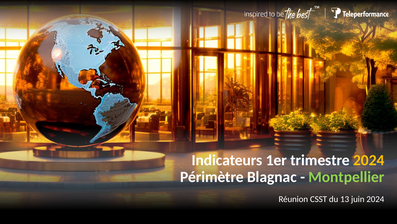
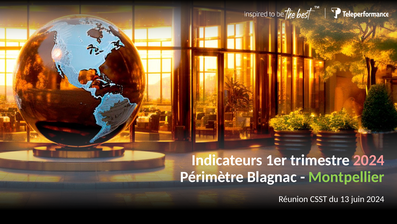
2024 colour: yellow -> pink (369, 160)
